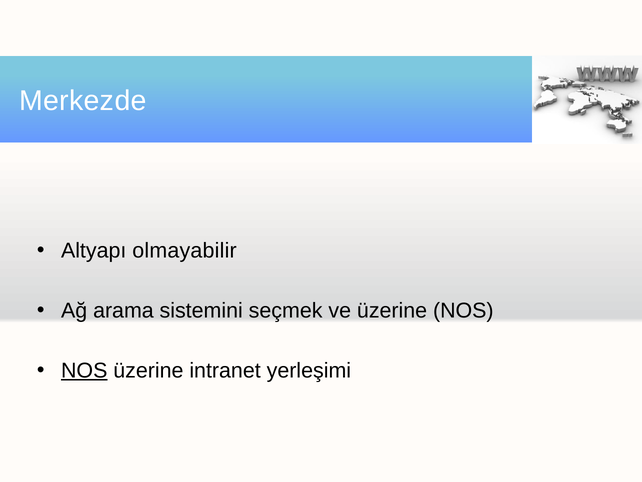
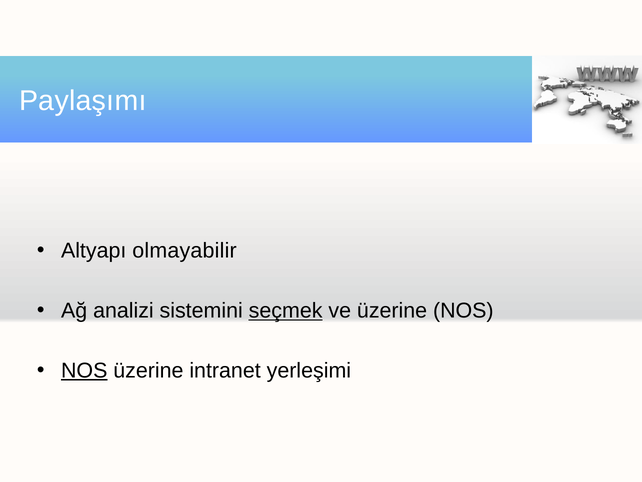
Merkezde: Merkezde -> Paylaşımı (83, 101)
arama: arama -> analizi (123, 310)
seçmek underline: none -> present (286, 310)
